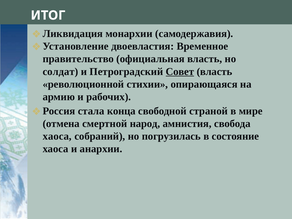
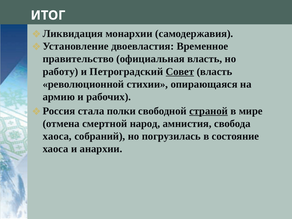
солдат: солдат -> работу (60, 72)
конца: конца -> полки (121, 111)
страной underline: none -> present (209, 111)
